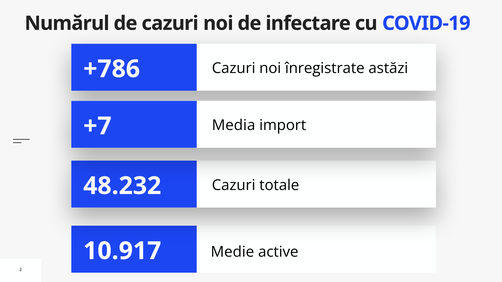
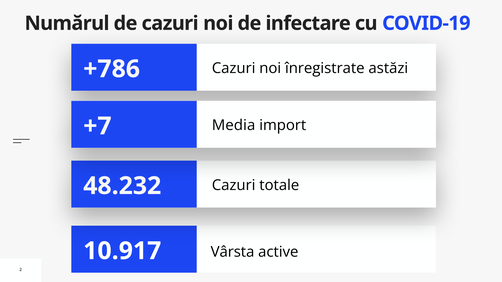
Medie: Medie -> Vârsta (233, 252)
